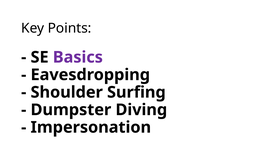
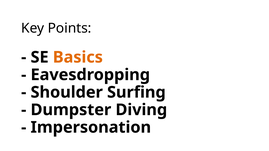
Basics colour: purple -> orange (78, 57)
